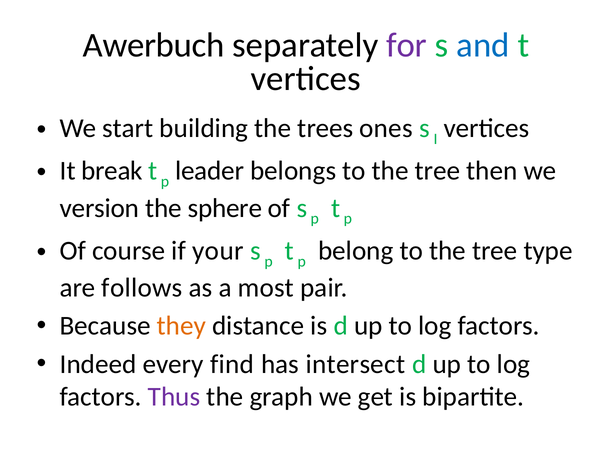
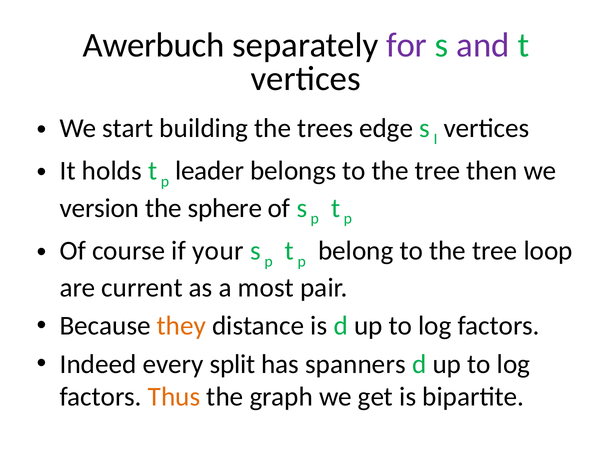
and colour: blue -> purple (483, 45)
ones: ones -> edge (386, 128)
break: break -> holds (112, 171)
type: type -> loop (548, 251)
follows: follows -> current (142, 288)
find: find -> split (232, 364)
intersect: intersect -> spanners (355, 364)
Thus colour: purple -> orange (174, 397)
